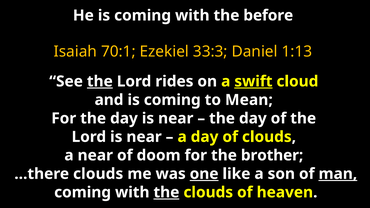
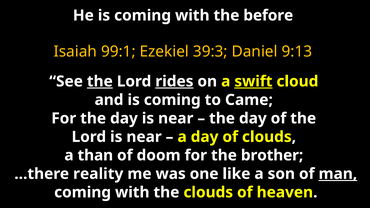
70:1: 70:1 -> 99:1 (118, 52)
33:3: 33:3 -> 39:3 (210, 52)
1:13: 1:13 -> 9:13 (297, 52)
rides underline: none -> present (174, 81)
Mean: Mean -> Came (249, 100)
a near: near -> than (95, 155)
…there clouds: clouds -> reality (98, 174)
one underline: present -> none (204, 174)
the underline: present -> none (166, 192)
